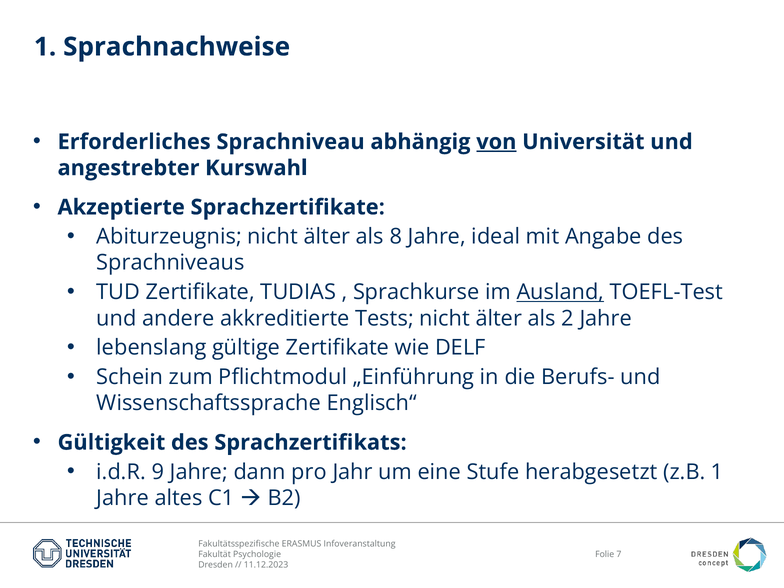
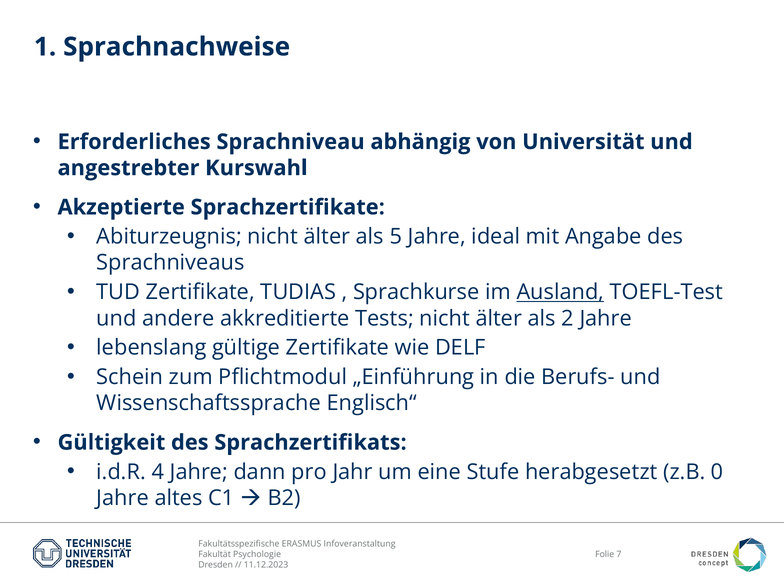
von underline: present -> none (496, 142)
8: 8 -> 5 (396, 237)
9: 9 -> 4 (158, 472)
z.B 1: 1 -> 0 (717, 472)
